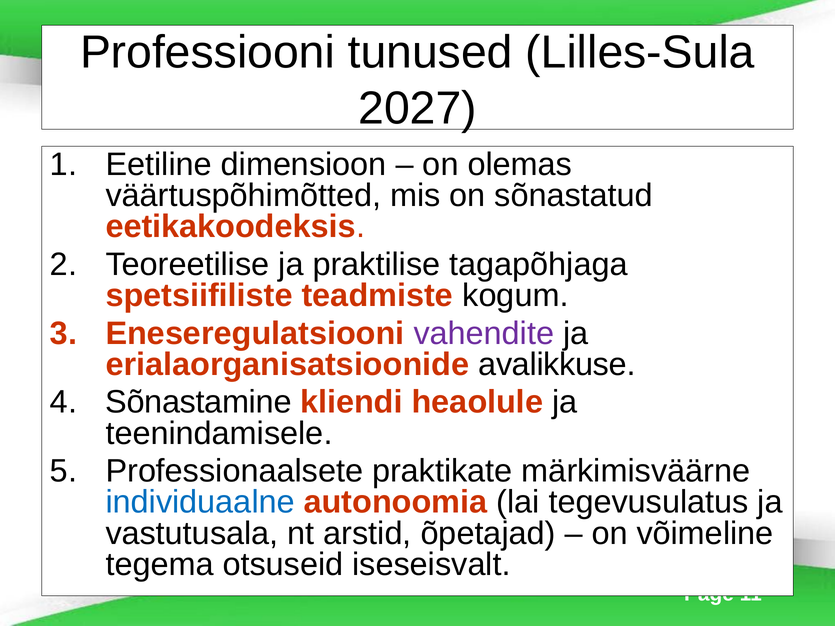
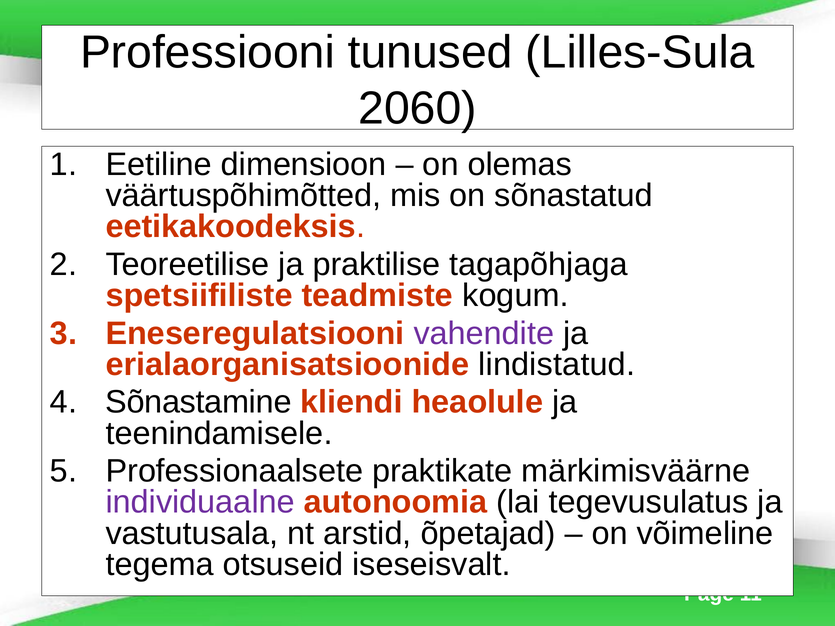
2027: 2027 -> 2060 (418, 108)
avalikkuse: avalikkuse -> lindistatud (557, 365)
individuaalne colour: blue -> purple (200, 502)
